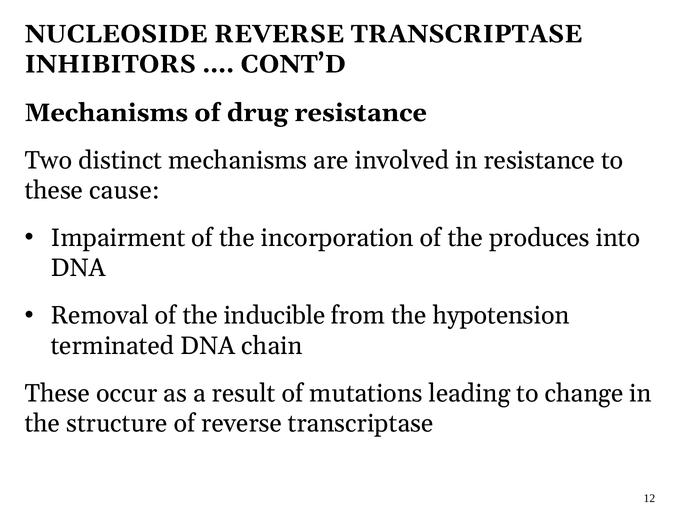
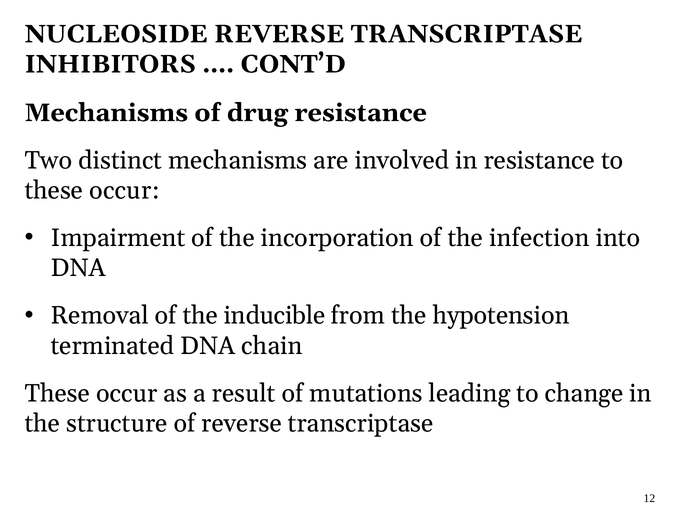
cause: cause -> occur (124, 191)
produces: produces -> infection (539, 238)
